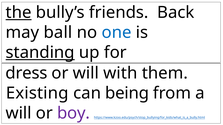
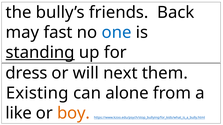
the underline: present -> none (19, 12)
ball: ball -> fast (58, 33)
with: with -> next (120, 73)
being: being -> alone (127, 93)
will: will -> like (19, 113)
boy colour: purple -> orange (73, 113)
